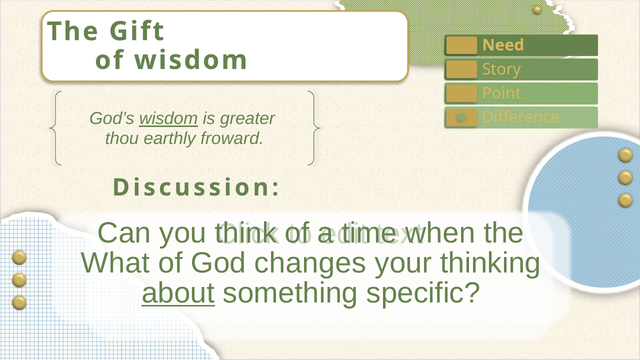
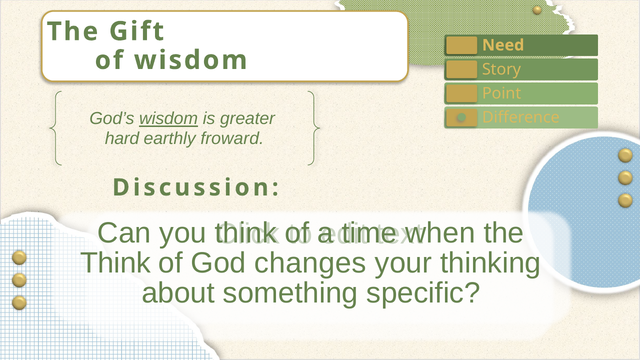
thou: thou -> hard (122, 138)
What: What -> Think (115, 263)
about underline: present -> none (178, 293)
